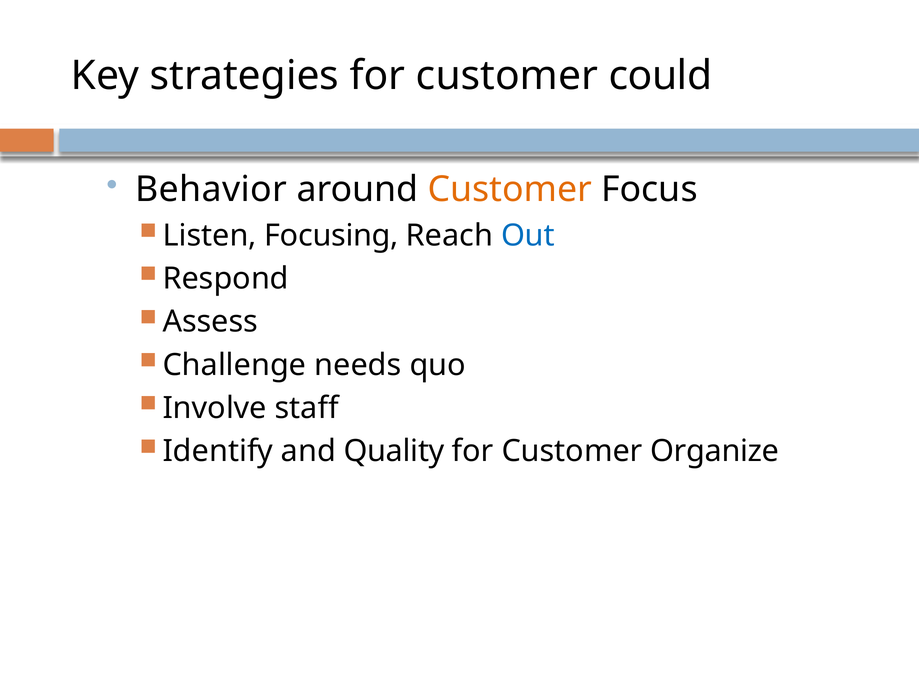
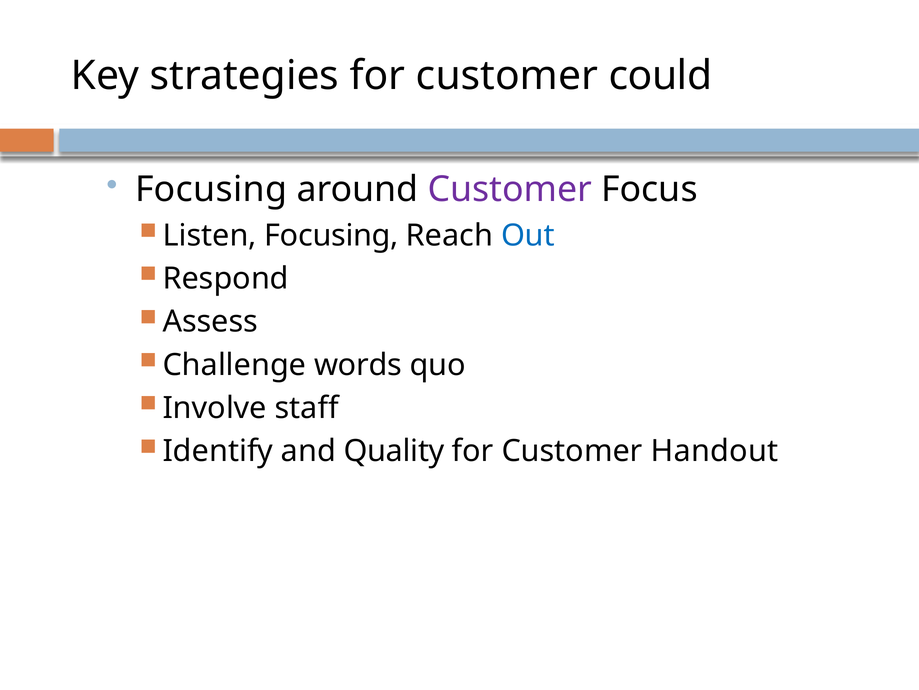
Behavior: Behavior -> Focusing (211, 189)
Customer colour: orange -> purple (510, 189)
needs: needs -> words (358, 365)
Organize: Organize -> Handout (714, 451)
